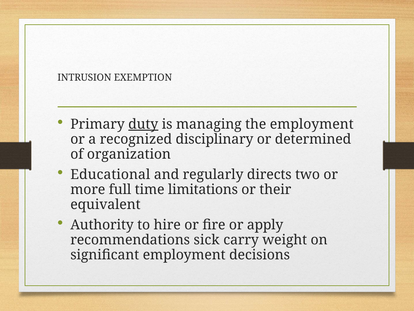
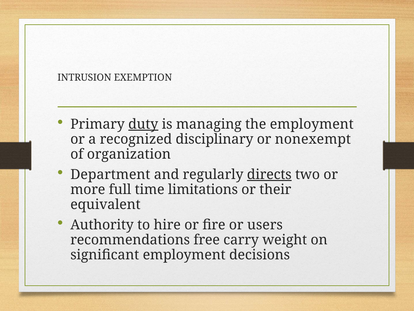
determined: determined -> nonexempt (313, 139)
Educational: Educational -> Department (110, 174)
directs underline: none -> present (269, 174)
apply: apply -> users (265, 225)
sick: sick -> free (207, 239)
